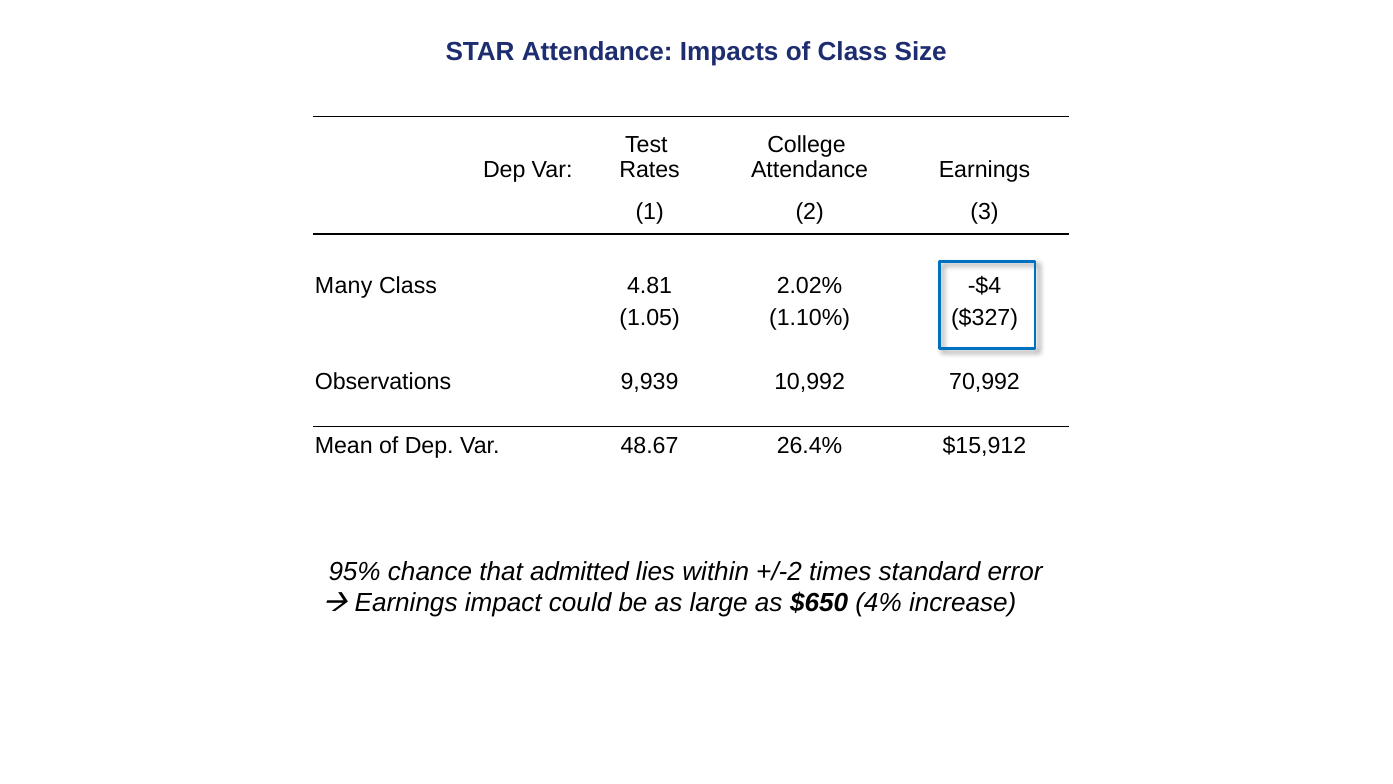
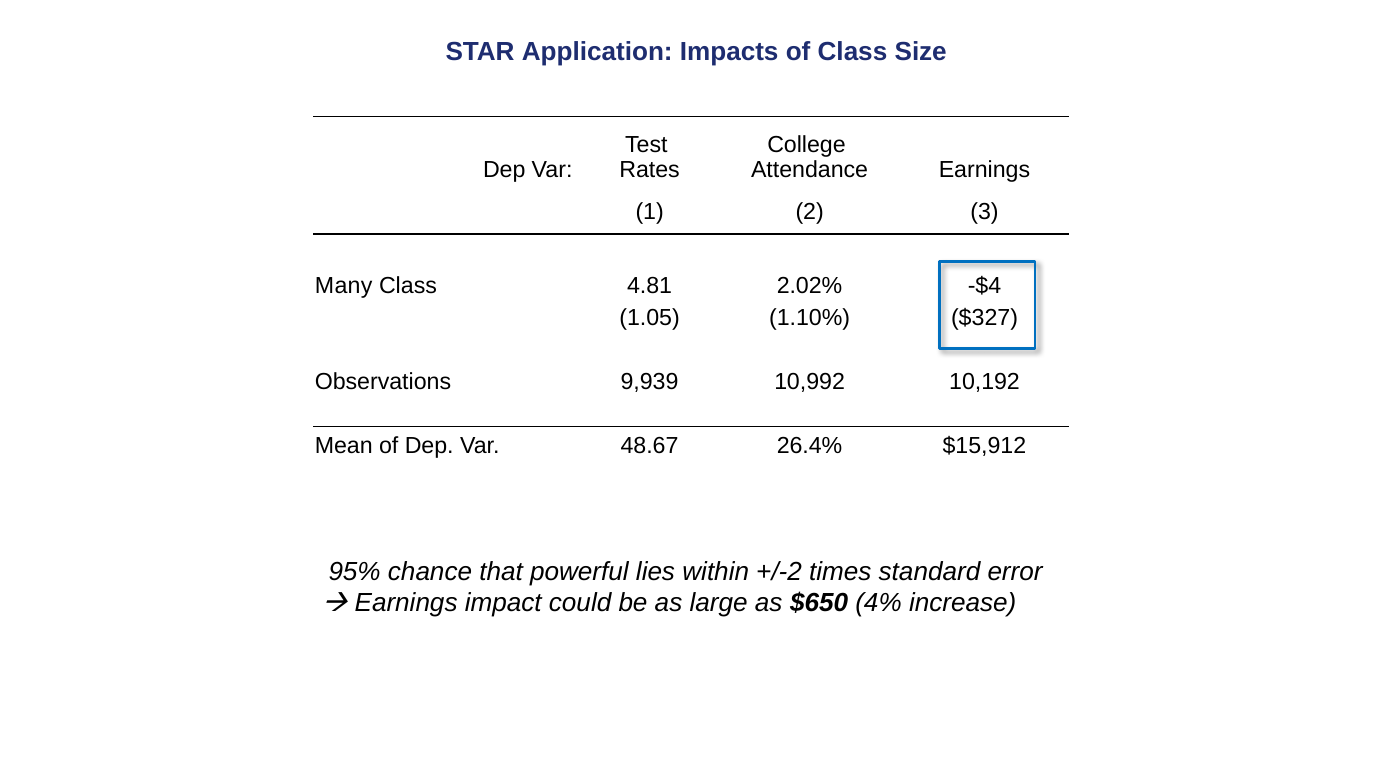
STAR Attendance: Attendance -> Application (597, 51)
70,992: 70,992 -> 10,192 (985, 382)
admitted: admitted -> powerful (579, 571)
